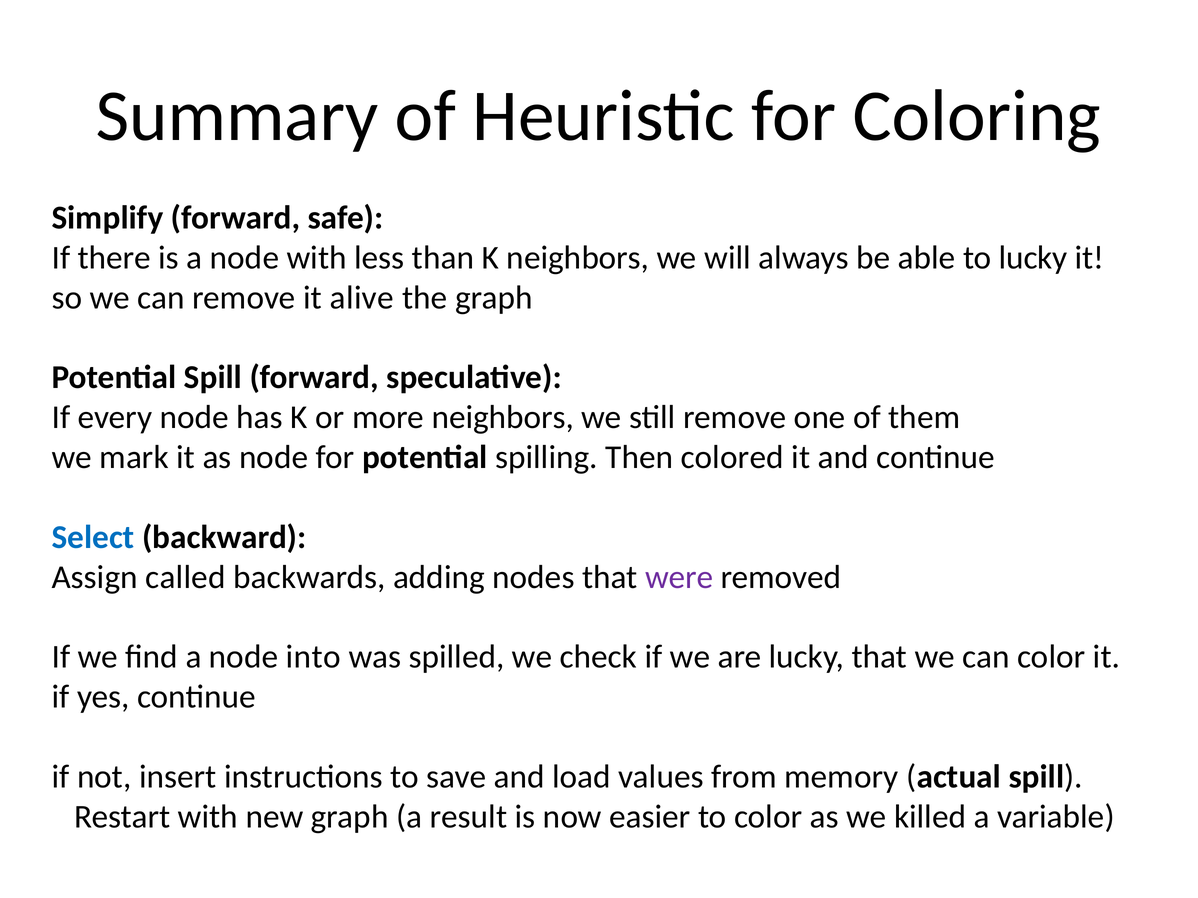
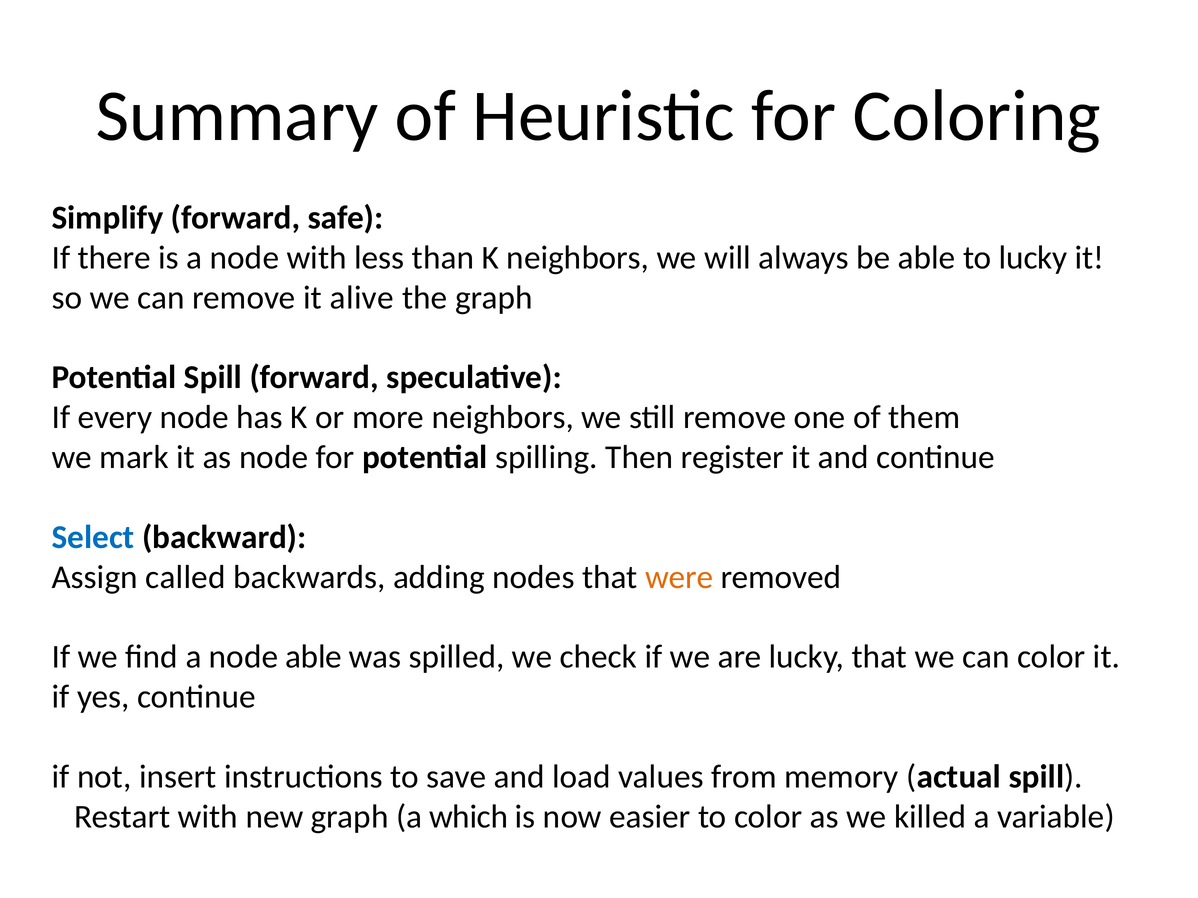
colored: colored -> register (732, 458)
were colour: purple -> orange (679, 577)
node into: into -> able (314, 657)
result: result -> which (469, 817)
